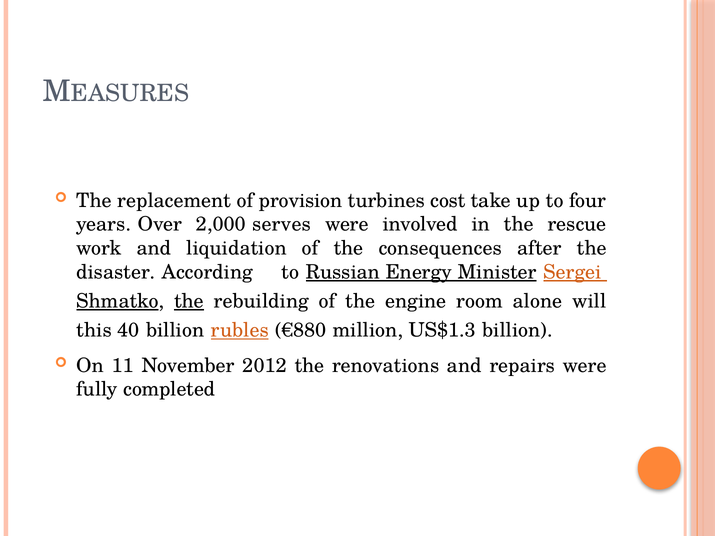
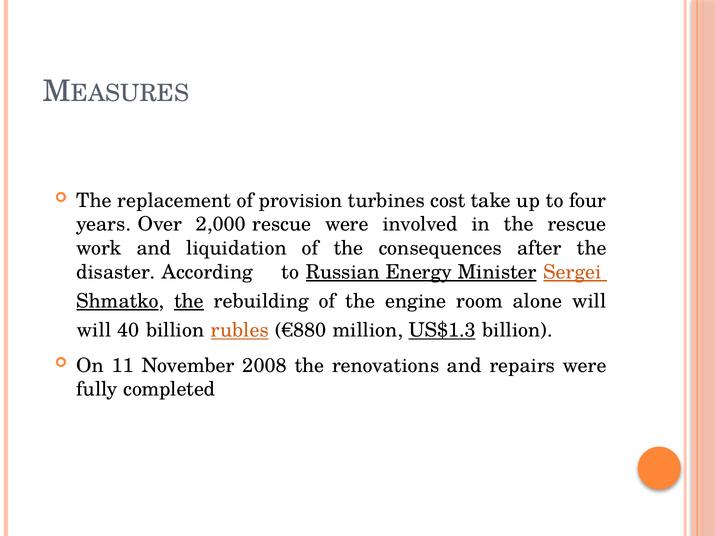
2,000 serves: serves -> rescue (282, 224)
this: this -> will (94, 331)
US$1.3 underline: none -> present (442, 331)
2012: 2012 -> 2008 (265, 366)
